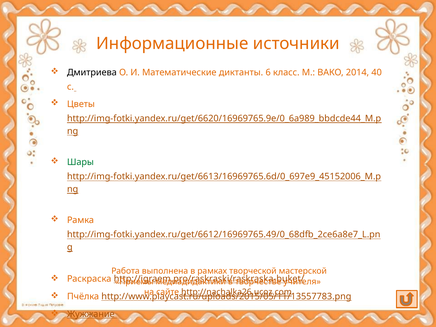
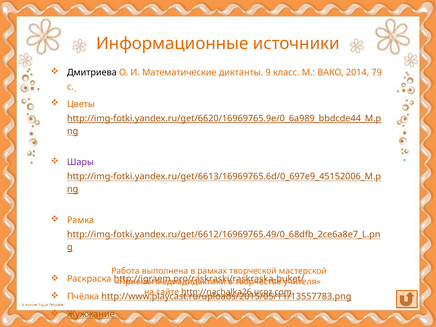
6: 6 -> 9 (268, 73)
40: 40 -> 79 (377, 73)
Шары colour: green -> purple (80, 162)
